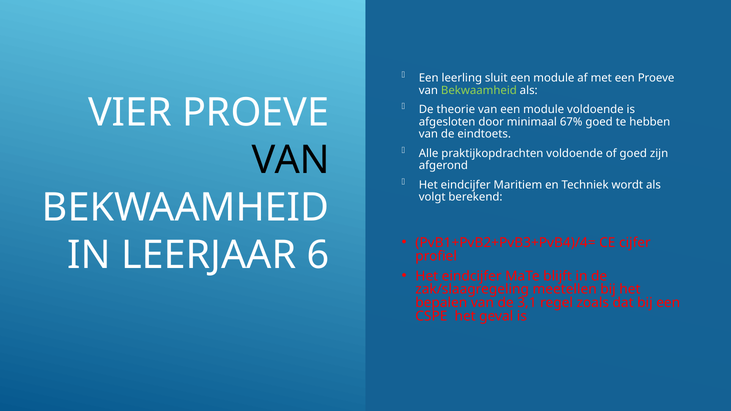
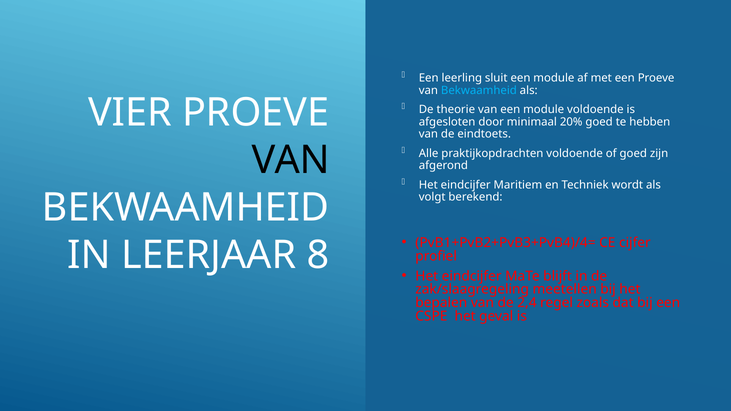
Bekwaamheid colour: light green -> light blue (479, 90)
67%: 67% -> 20% (571, 122)
6: 6 -> 8 (318, 255)
3,1: 3,1 -> 2,4 (527, 303)
